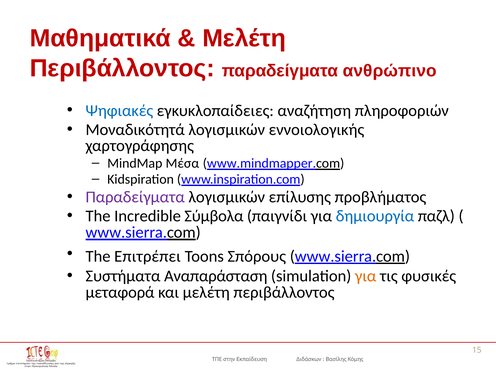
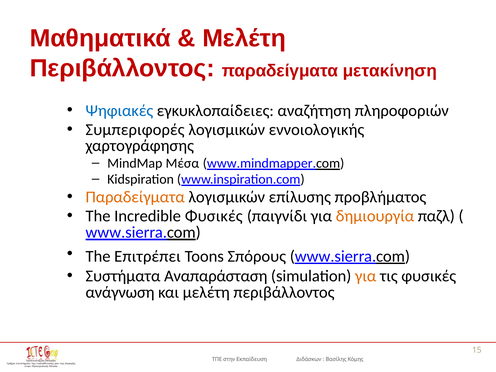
ανθρώπινο: ανθρώπινο -> μετακίνηση (390, 71)
Μοναδικότητά: Μοναδικότητά -> Συμπεριφορές (135, 130)
Παραδείγματα colour: purple -> orange (135, 197)
Incredible Σύμβολα: Σύμβολα -> Φυσικές (214, 216)
δημιουργία colour: blue -> orange (375, 216)
μεταφορά: μεταφορά -> ανάγνωση (120, 292)
